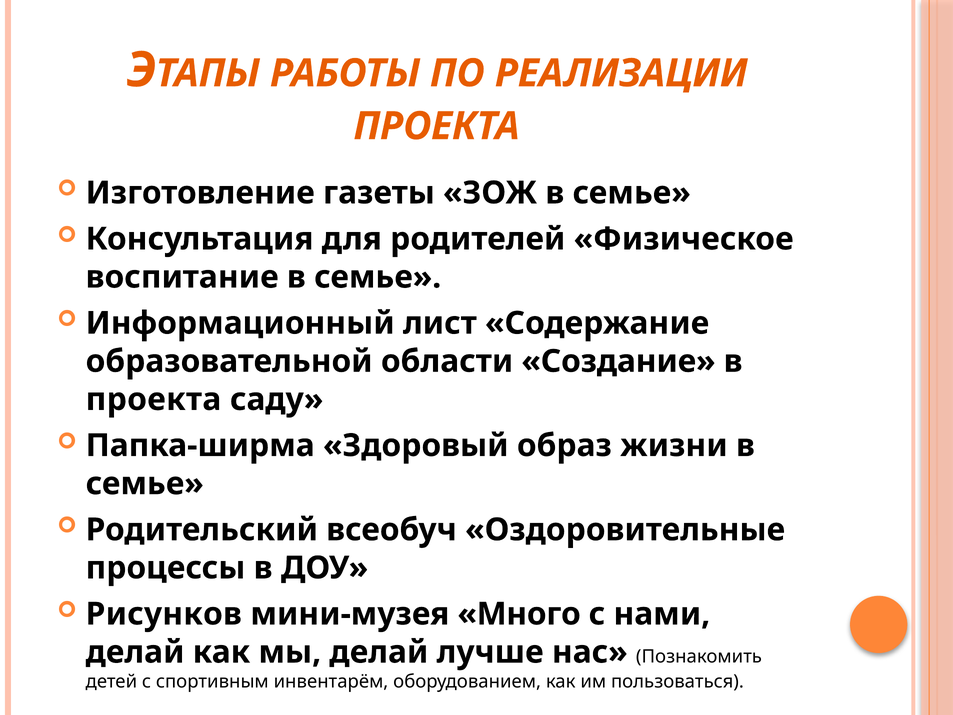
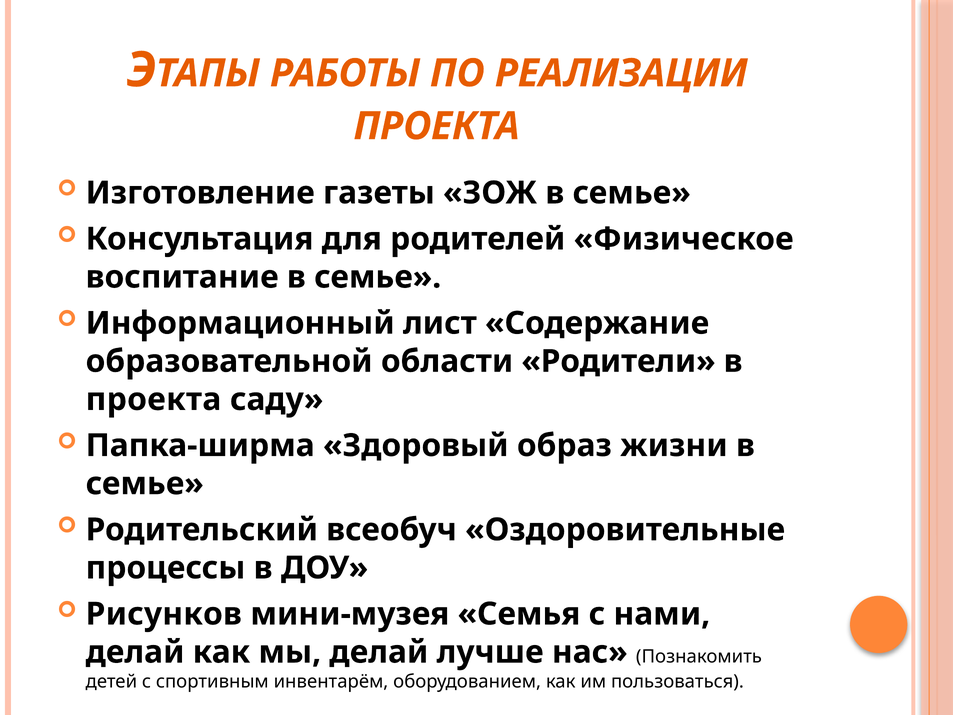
Создание: Создание -> Родители (618, 361)
Много: Много -> Семья (519, 614)
